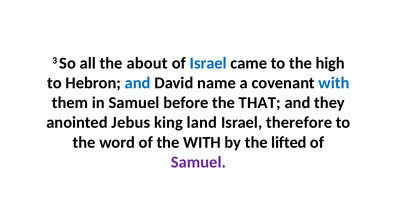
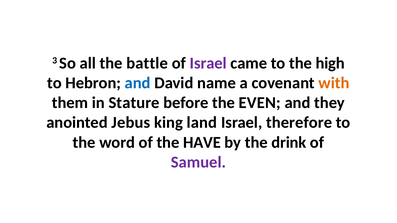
about: about -> battle (147, 63)
Israel colour: blue -> purple (208, 63)
with colour: blue -> orange (334, 83)
in Samuel: Samuel -> Stature (134, 103)
THAT: THAT -> EVEN (260, 103)
the WITH: WITH -> HAVE (202, 143)
lifted: lifted -> drink (289, 143)
